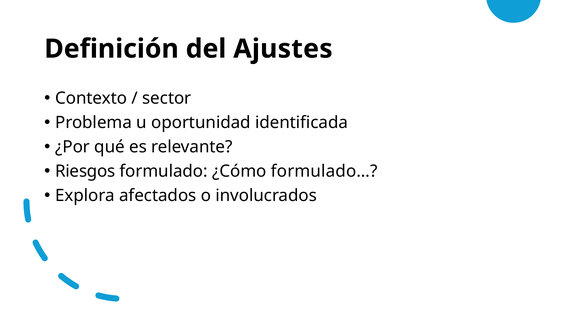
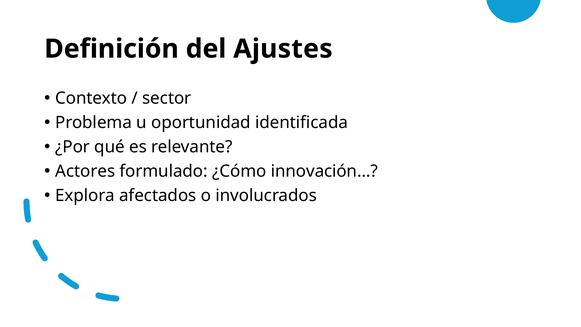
Riesgos: Riesgos -> Actores (85, 171)
formulado…: formulado… -> innovación… (324, 171)
